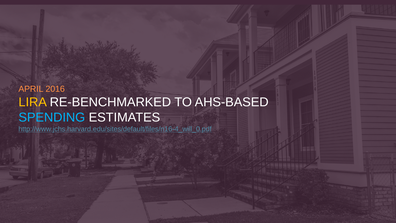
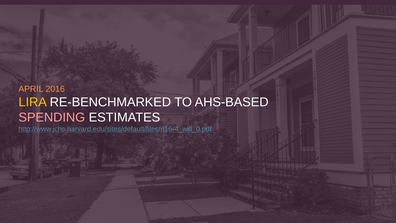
SPENDING colour: light blue -> pink (52, 117)
